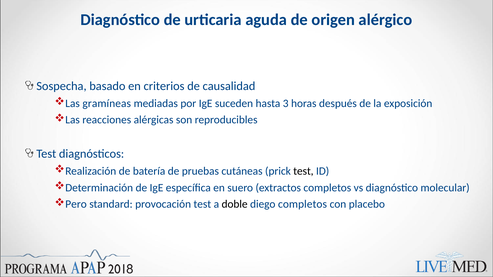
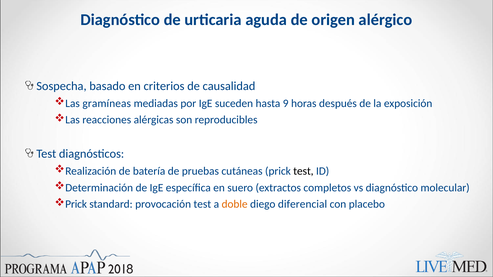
3: 3 -> 9 (286, 103)
Pero: Pero -> Prick (76, 204)
doble colour: black -> orange (235, 204)
diego completos: completos -> diferencial (303, 204)
